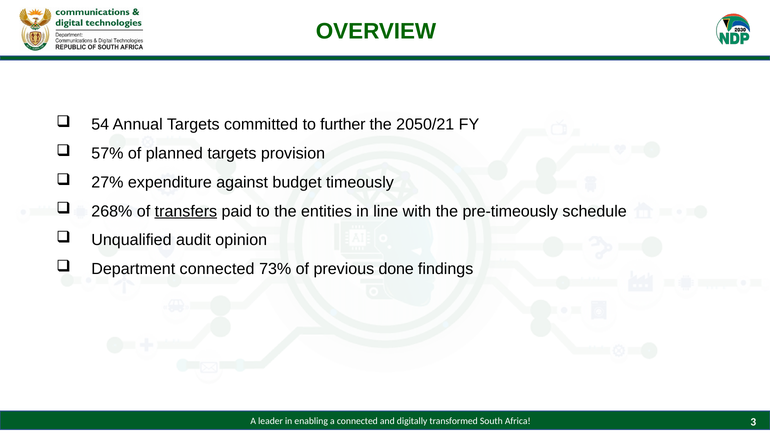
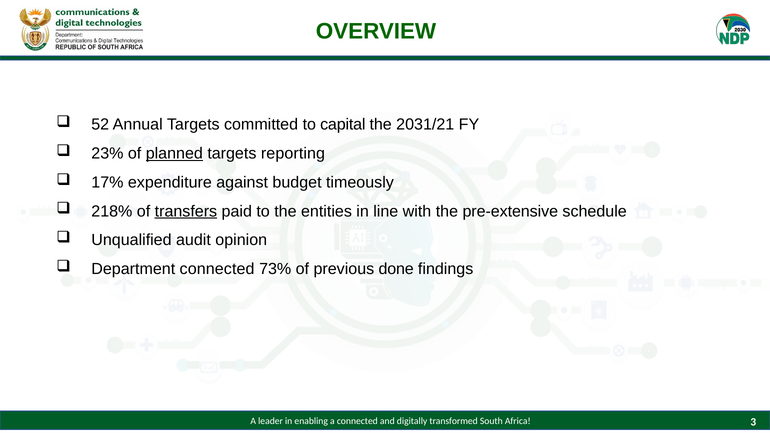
54: 54 -> 52 (100, 125)
further: further -> capital (343, 125)
2050/21: 2050/21 -> 2031/21 (425, 125)
57%: 57% -> 23% (107, 154)
planned underline: none -> present (174, 154)
provision: provision -> reporting (293, 154)
27%: 27% -> 17% (107, 182)
268%: 268% -> 218% (112, 211)
pre-timeously: pre-timeously -> pre-extensive (510, 211)
